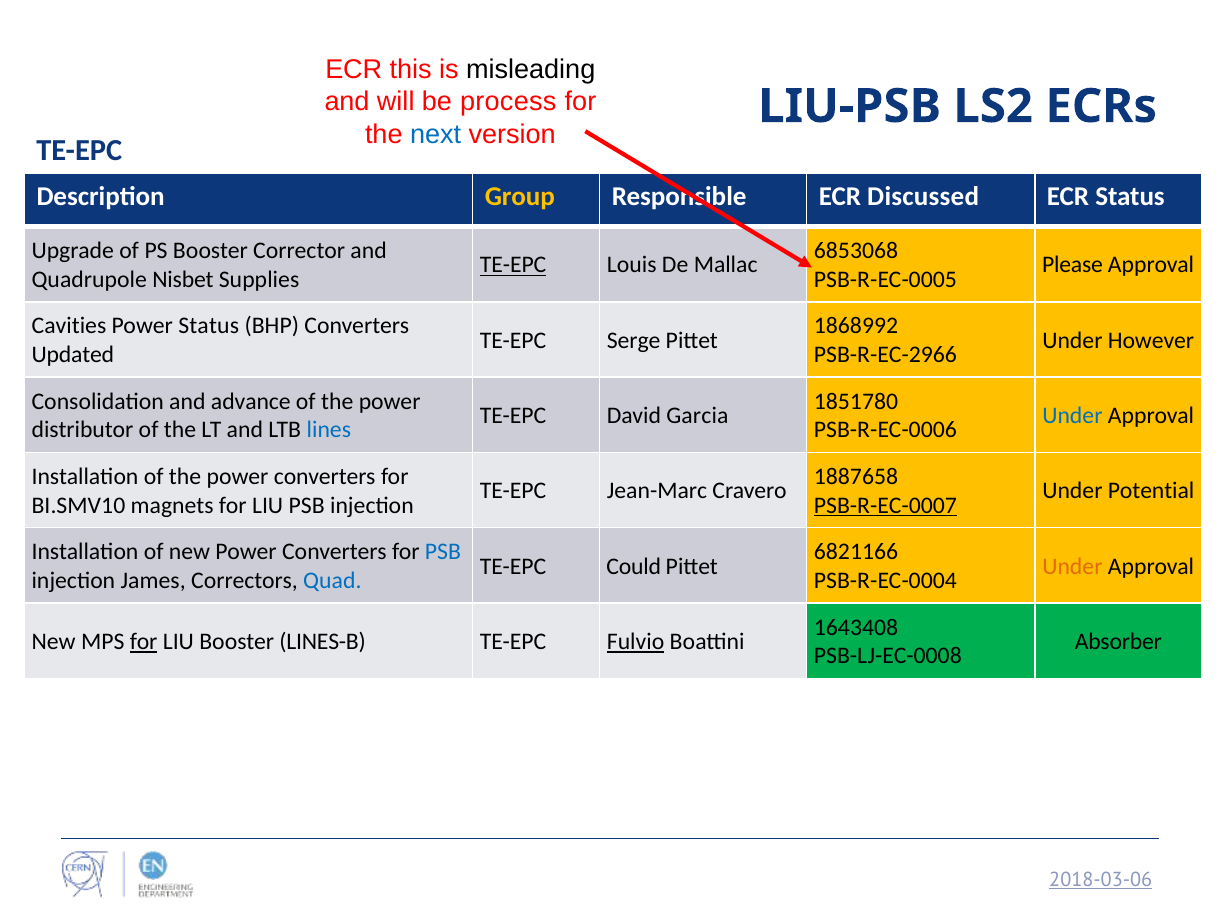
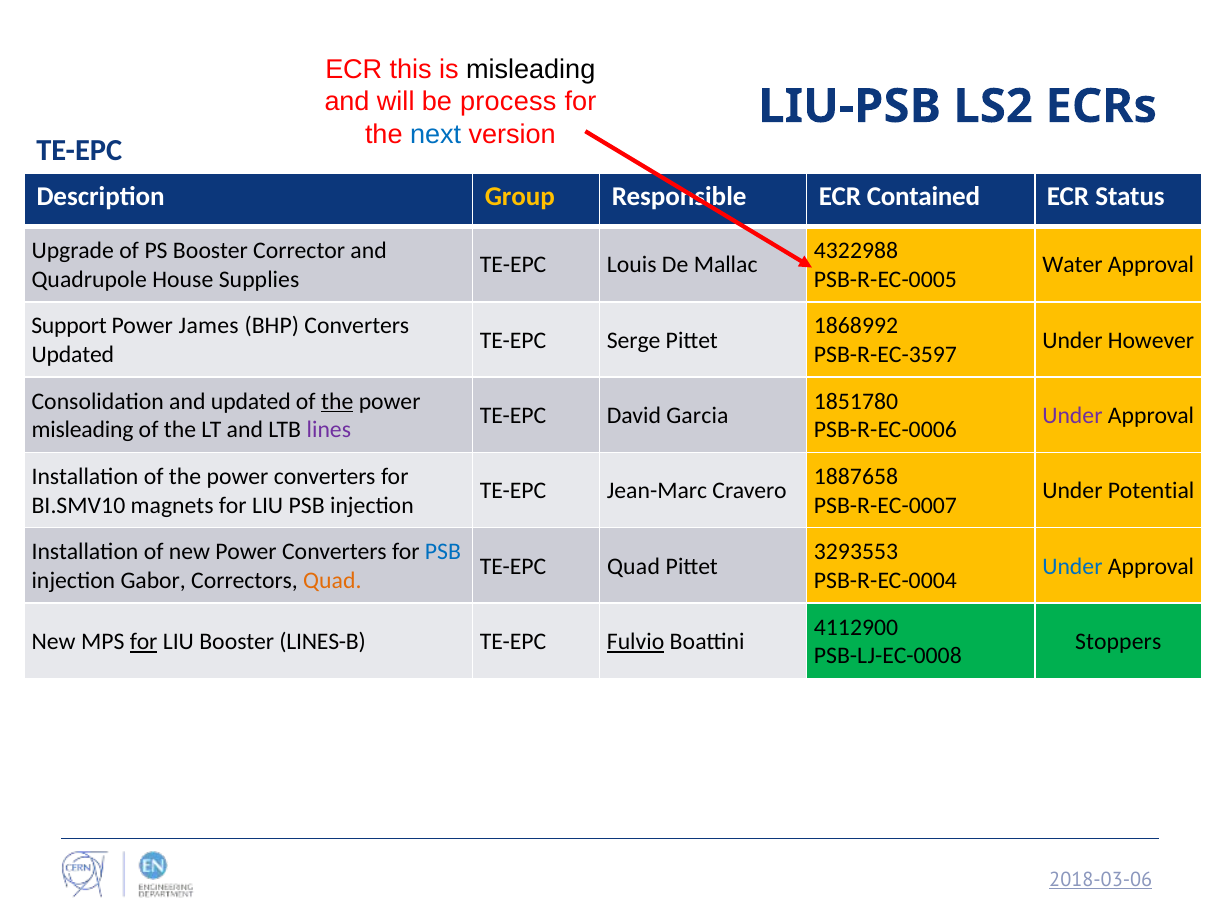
Discussed: Discussed -> Contained (923, 196)
6853068: 6853068 -> 4322988 (856, 251)
TE-EPC underline: present -> none (513, 265)
Please: Please -> Water (1072, 265)
Nisbet: Nisbet -> House (183, 280)
Cavities: Cavities -> Support (69, 326)
Power Status: Status -> James (209, 326)
PSB-R-EC-2966: PSB-R-EC-2966 -> PSB-R-EC-3597 (885, 355)
and advance: advance -> updated (251, 401)
the underline: none -> present (337, 401)
Under colour: blue -> purple (1072, 416)
distributor: distributor -> misleading (83, 430)
lines colour: blue -> purple (329, 430)
PSB-R-EC-0007 underline: present -> none (885, 505)
6821166: 6821166 -> 3293553 (856, 552)
TE-EPC Could: Could -> Quad (633, 566)
Under colour: orange -> blue (1072, 566)
James: James -> Gabor (153, 581)
Quad colour: blue -> orange (332, 581)
1643408: 1643408 -> 4112900 (856, 627)
Absorber: Absorber -> Stoppers (1118, 642)
